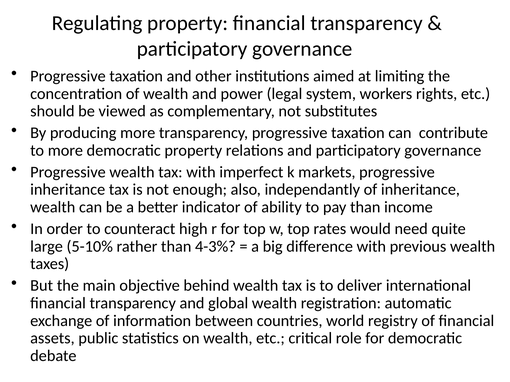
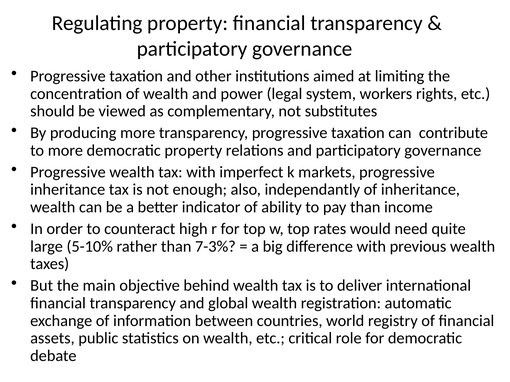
4-3%: 4-3% -> 7-3% (215, 247)
